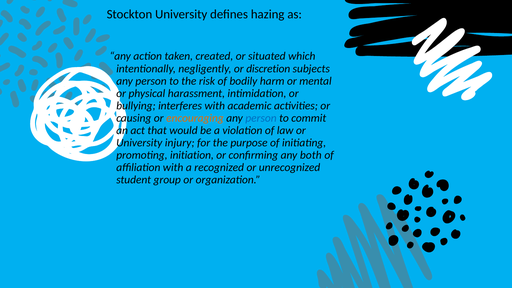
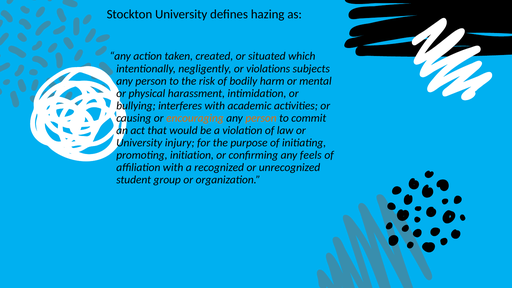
discretion: discretion -> violations (268, 69)
person colour: blue -> orange (261, 118)
both: both -> feels (311, 155)
